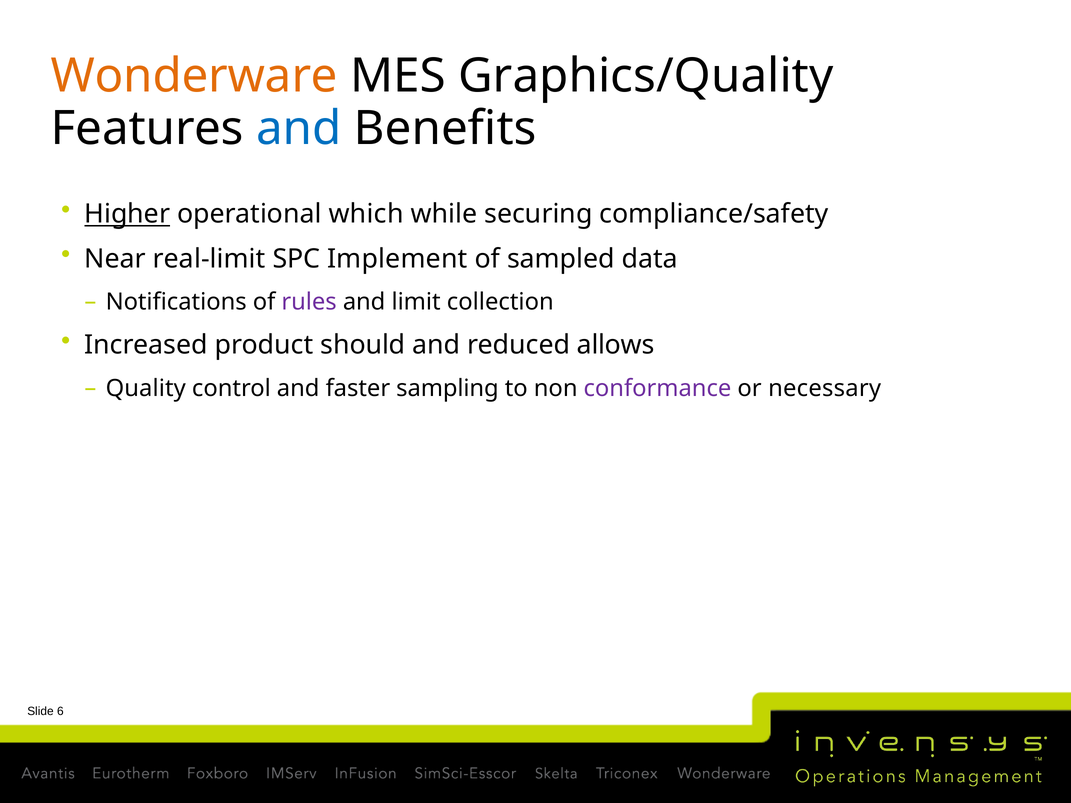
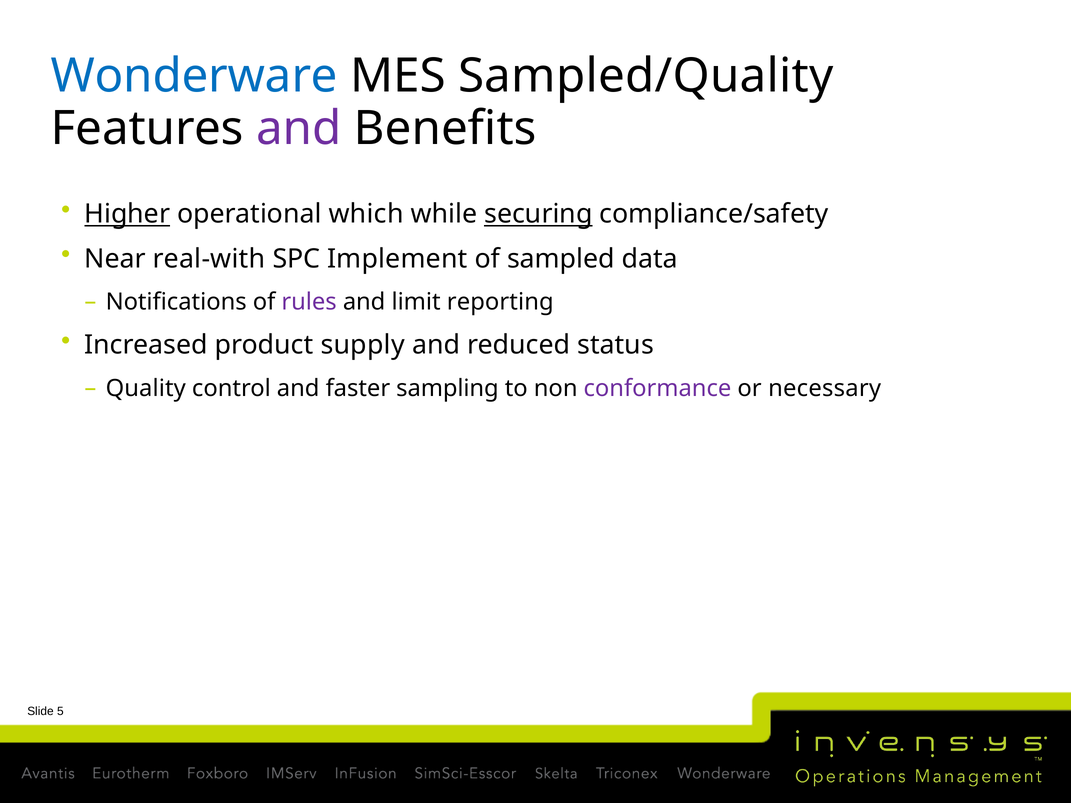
Wonderware colour: orange -> blue (194, 76)
Graphics/Quality: Graphics/Quality -> Sampled/Quality (646, 76)
and colour: blue -> purple (299, 128)
securing underline: none -> present (538, 214)
real-limit: real-limit -> real-with (209, 259)
collection: collection -> reporting (500, 302)
should: should -> supply (363, 345)
allows: allows -> status (616, 345)
6: 6 -> 5 (60, 712)
